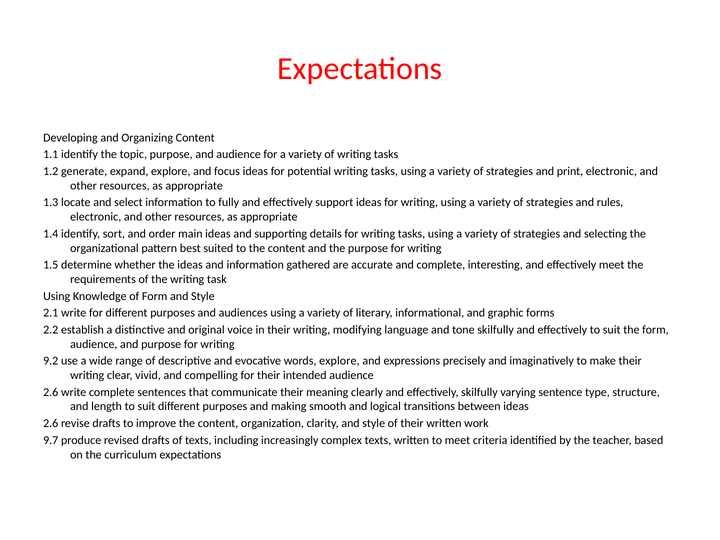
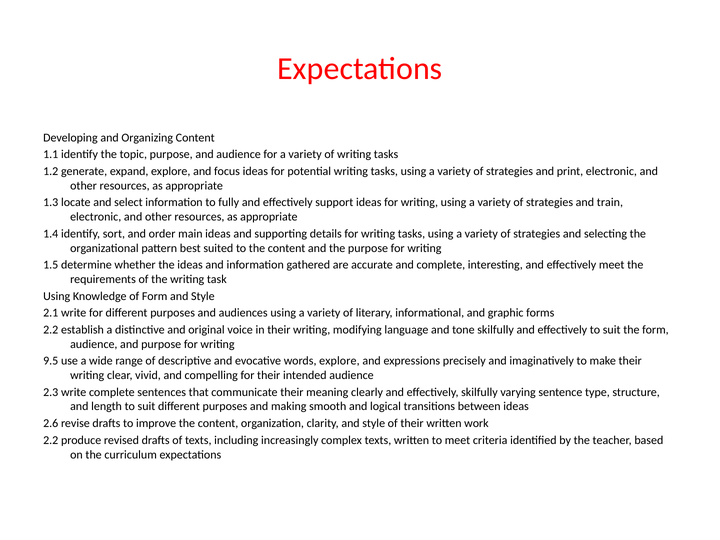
rules: rules -> train (610, 202)
9.2: 9.2 -> 9.5 (51, 361)
2.6: 2.6 -> 2.3 (51, 392)
9.7: 9.7 -> 2.2 (51, 440)
